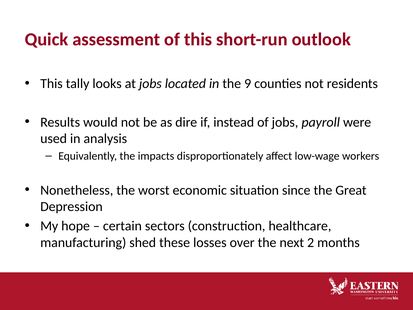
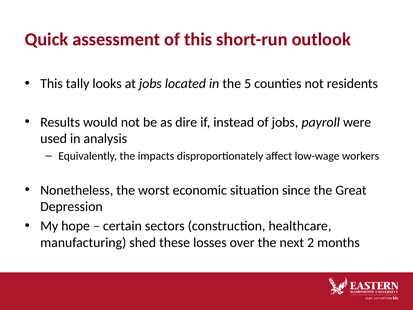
9: 9 -> 5 (248, 84)
